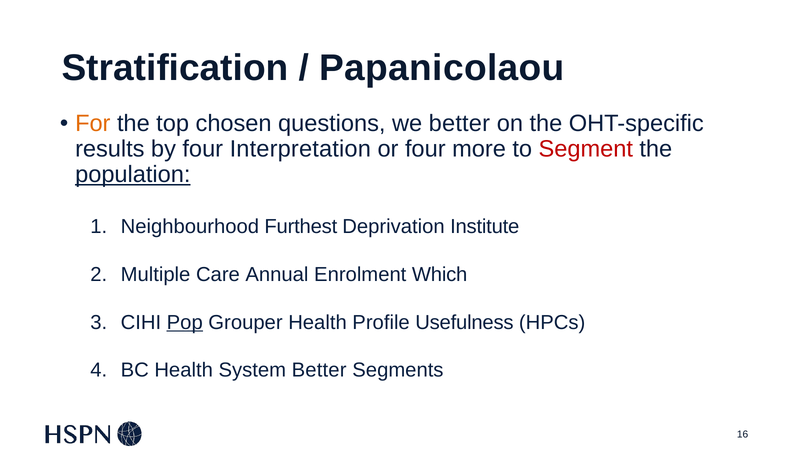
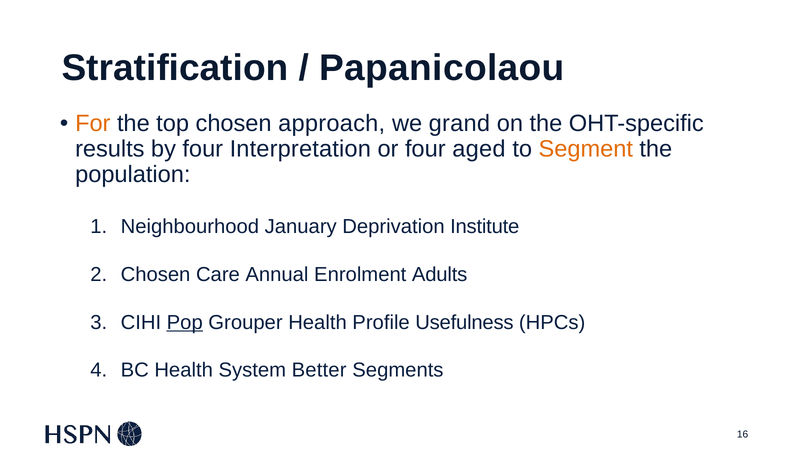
questions: questions -> approach (332, 124)
we better: better -> grand (459, 124)
more: more -> aged (479, 149)
Segment colour: red -> orange (586, 149)
population underline: present -> none (133, 175)
Furthest: Furthest -> January (301, 227)
Multiple: Multiple -> Chosen (156, 275)
Which: Which -> Adults (440, 275)
